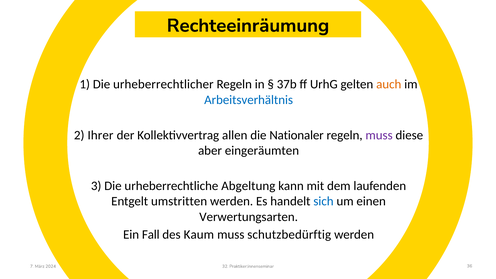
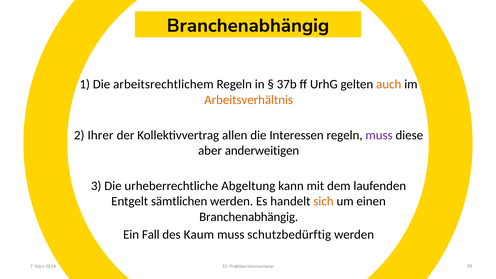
Rechteeinräumung: Rechteeinräumung -> Branchenabhängig (248, 26)
urheberrechtlicher: urheberrechtlicher -> arbeitsrechtlichem (163, 84)
Arbeitsverhältnis colour: blue -> orange (249, 100)
Nationaler: Nationaler -> Interessen (297, 135)
eingeräumten: eingeräumten -> anderweitigen (262, 151)
umstritten: umstritten -> sämtlichen (179, 201)
sich colour: blue -> orange (323, 201)
Verwertungsarten: Verwertungsarten -> Branchenabhängig (249, 217)
